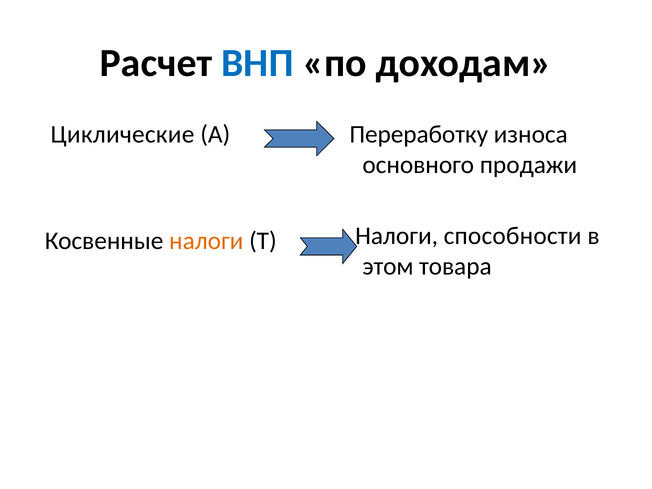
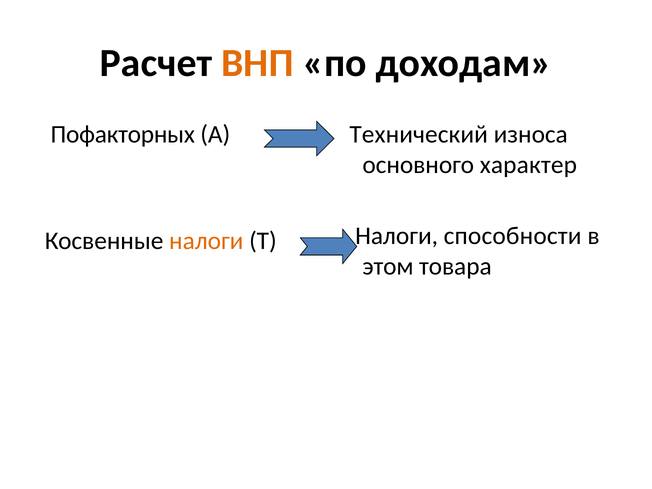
ВНП colour: blue -> orange (257, 63)
Циклические: Циклические -> Пофакторных (123, 134)
Переработку: Переработку -> Технический (419, 134)
продажи: продажи -> характер (528, 165)
